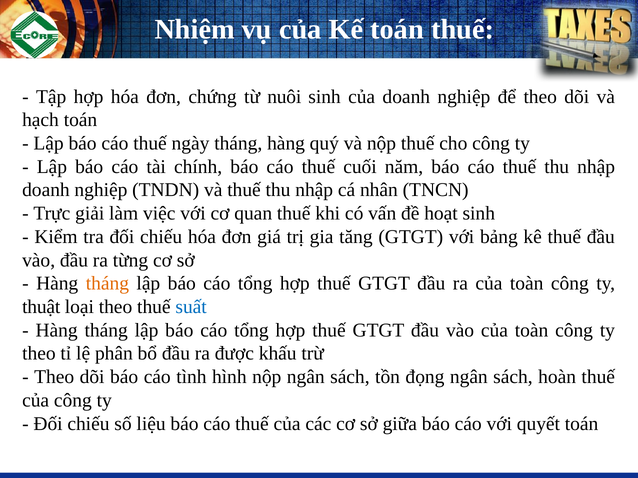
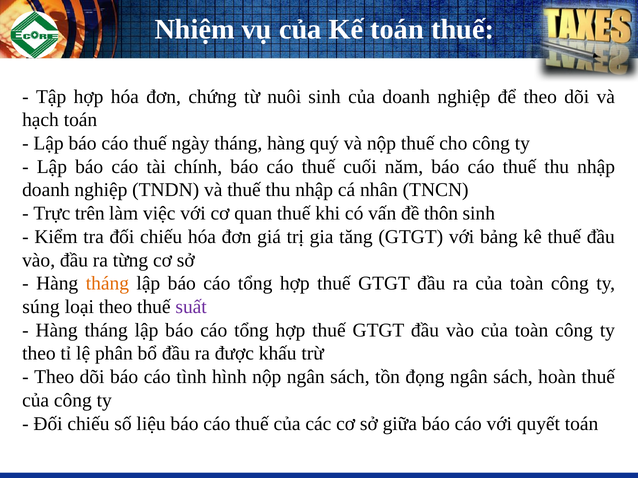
giải: giải -> trên (90, 214)
hoạt: hoạt -> thôn (441, 214)
thuật: thuật -> súng (41, 307)
suất colour: blue -> purple (191, 307)
